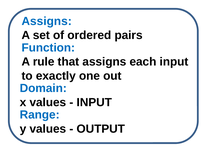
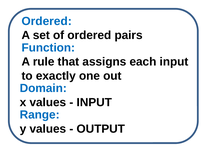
Assigns: Assigns -> Ordered (47, 21)
